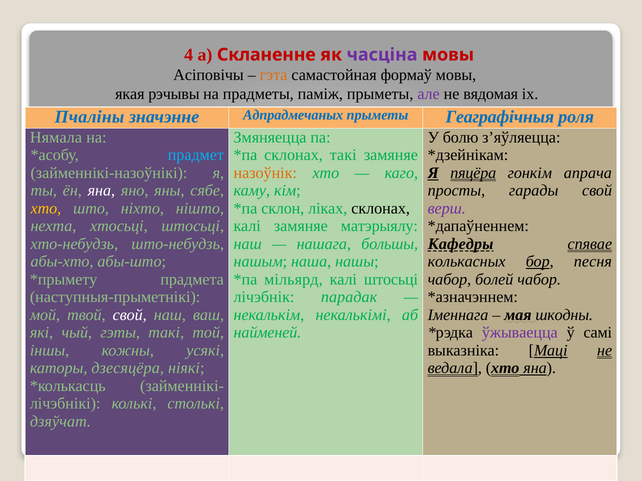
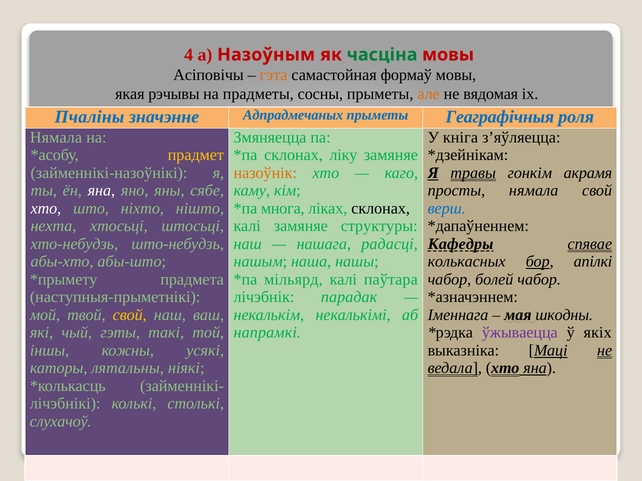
Скланенне: Скланенне -> Назоўным (266, 55)
часціна colour: purple -> green (382, 55)
паміж: паміж -> сосны (320, 94)
але colour: purple -> orange (429, 94)
болю: болю -> кніга (460, 137)
прадмет colour: light blue -> yellow (196, 155)
склонах такі: такі -> ліку (343, 155)
пяцёра: пяцёра -> травы (473, 173)
апрача: апрача -> акрамя (588, 173)
просты гарады: гарады -> нямала (534, 191)
хто colour: yellow -> white (46, 209)
склон: склон -> многа (283, 209)
верш colour: purple -> blue (447, 209)
матэрыялу: матэрыялу -> структуры (379, 226)
большы: большы -> радасці (390, 244)
песня: песня -> апілкі (593, 262)
калі штосьці: штосьці -> паўтара (391, 280)
свой colour: white -> yellow (130, 315)
найменей: найменей -> напрамкі (267, 333)
самі: самі -> якіх (598, 333)
дзесяцёра: дзесяцёра -> лятальны (128, 368)
дзяўчат: дзяўчат -> слухачоў (61, 422)
